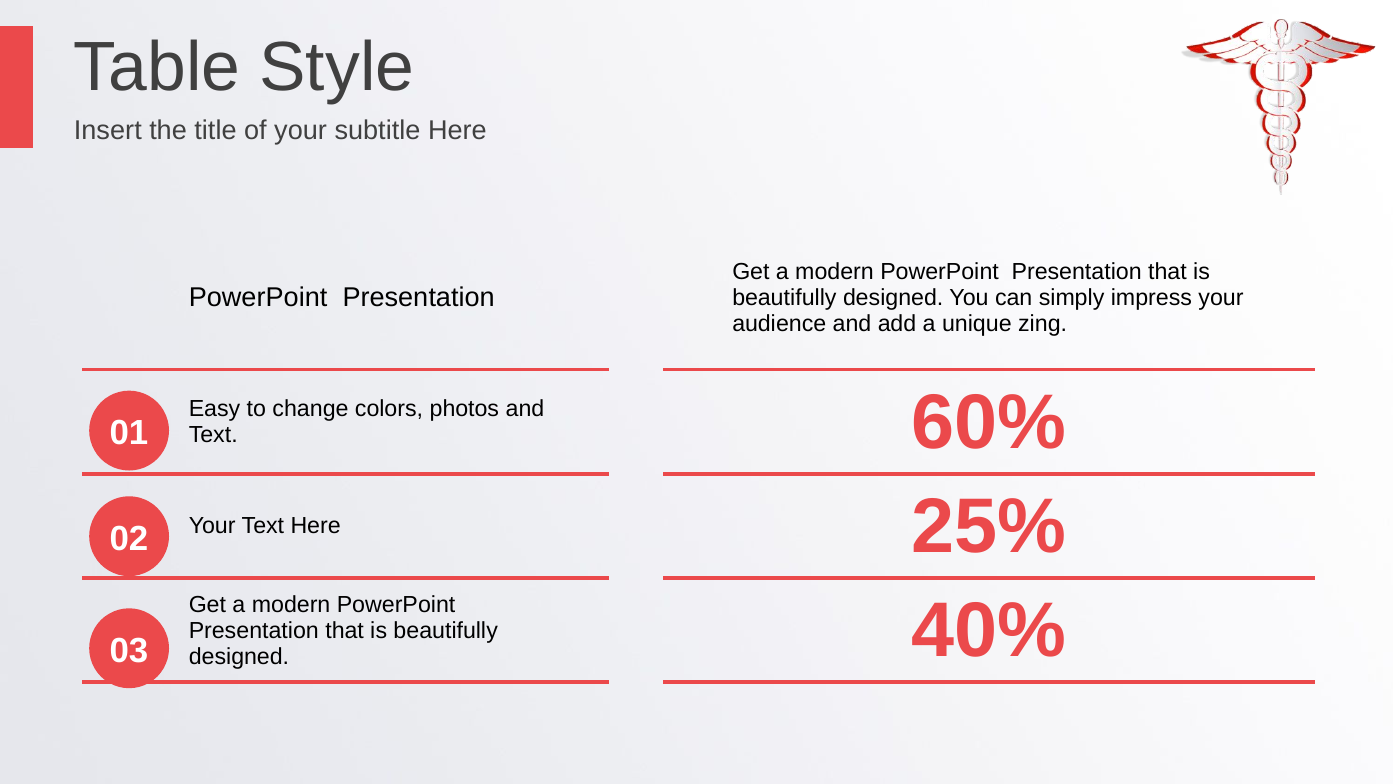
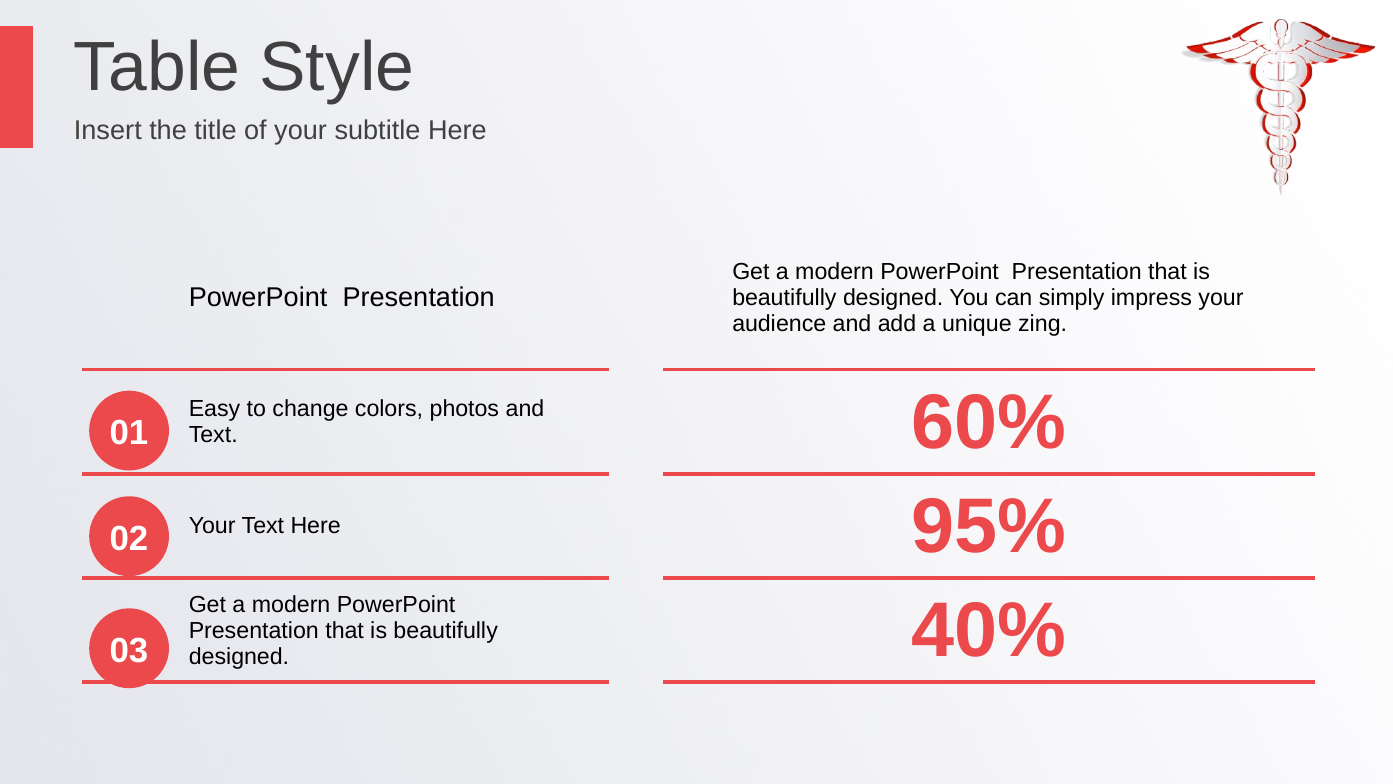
25%: 25% -> 95% (989, 527)
